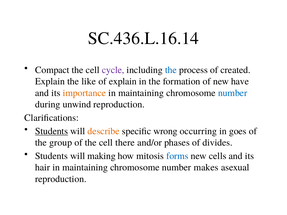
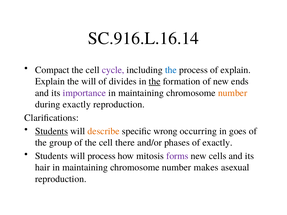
SC.436.L.16.14: SC.436.L.16.14 -> SC.916.L.16.14 (143, 38)
of created: created -> explain (236, 70)
the like: like -> will (89, 82)
of explain: explain -> divides (123, 82)
the underline: none -> present (155, 82)
have: have -> ends (240, 82)
importance colour: orange -> purple (84, 93)
number colour: blue -> orange (233, 93)
during unwind: unwind -> exactly (77, 104)
of divides: divides -> exactly (217, 143)
will making: making -> process (101, 156)
forms colour: blue -> purple (177, 156)
